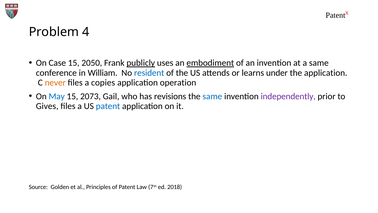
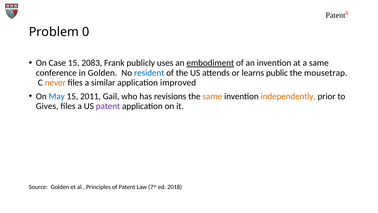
4: 4 -> 0 (86, 32)
2050: 2050 -> 2083 (92, 63)
publicly underline: present -> none (141, 63)
in William: William -> Golden (102, 73)
under: under -> public (277, 73)
the application: application -> mousetrap (326, 73)
copies: copies -> similar (103, 82)
operation: operation -> improved (178, 82)
2073: 2073 -> 2011 (91, 96)
same colour: blue -> orange (212, 96)
independently colour: purple -> orange (288, 96)
patent colour: blue -> purple (108, 106)
